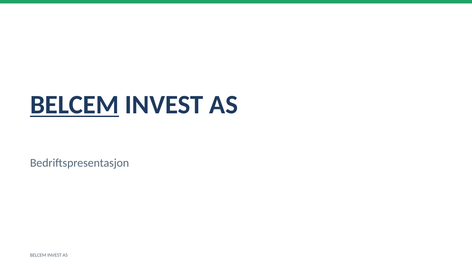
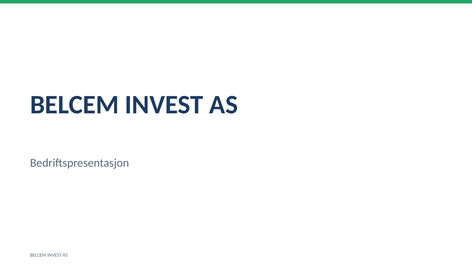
BELCEM underline: present -> none (75, 105)
